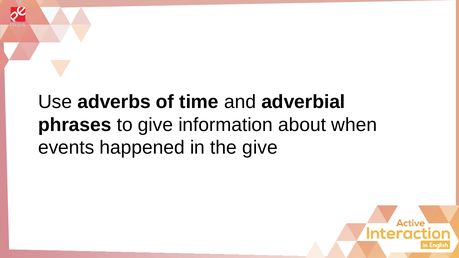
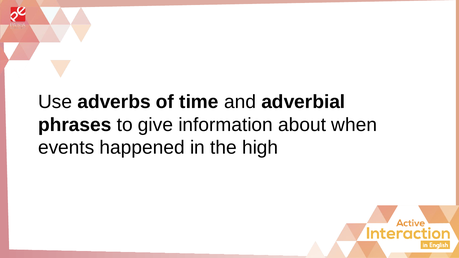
the give: give -> high (260, 148)
